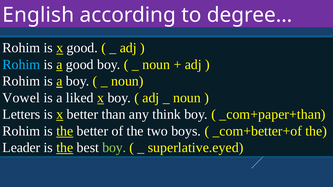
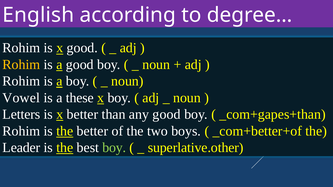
Rohim colour: light blue -> yellow (21, 65)
liked: liked -> these (80, 98)
any think: think -> good (167, 115)
_com+paper+than: _com+paper+than -> _com+gapes+than (273, 115)
superlative.eyed: superlative.eyed -> superlative.other (196, 148)
